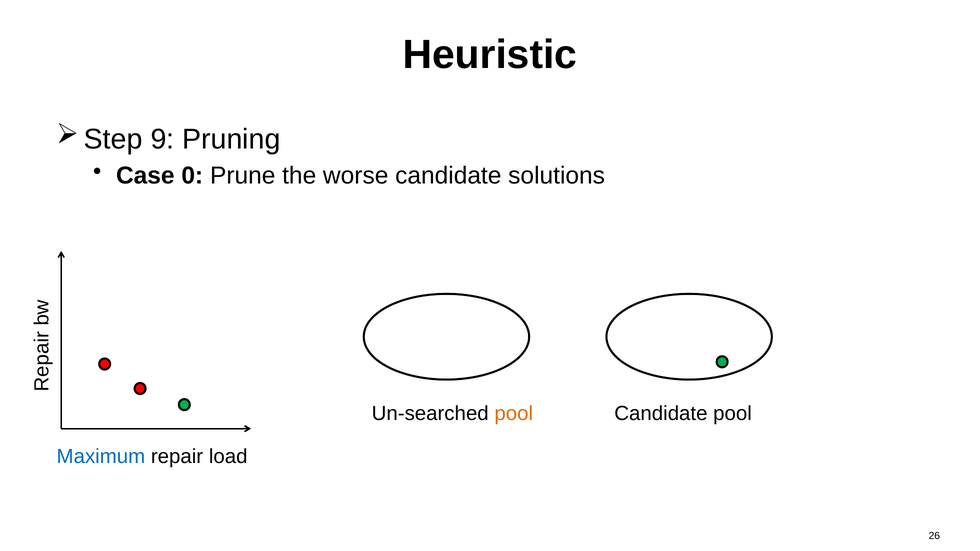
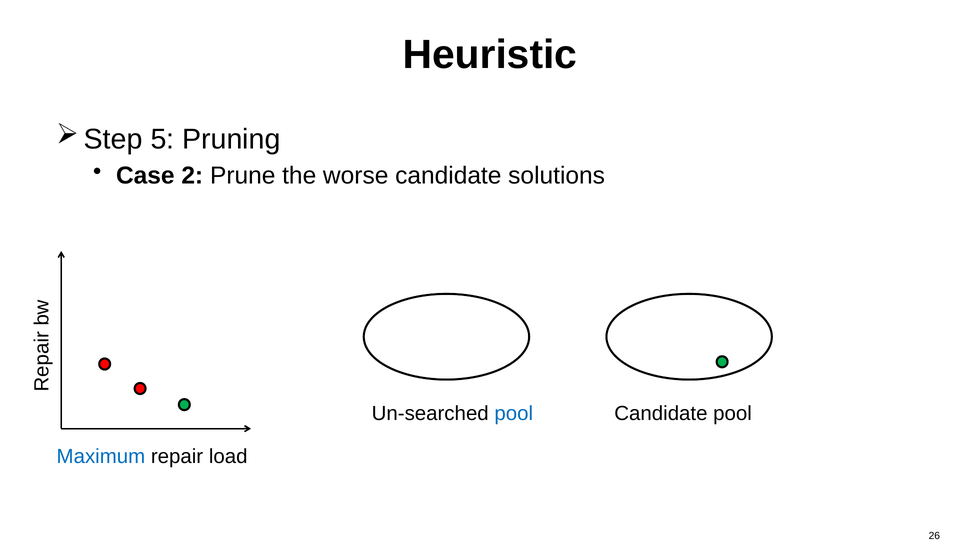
9: 9 -> 5 (162, 139)
0: 0 -> 2 (192, 176)
pool colour: orange -> blue (514, 414)
